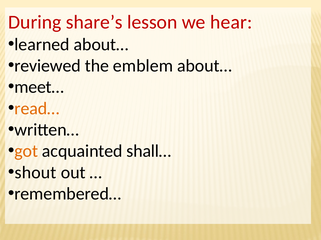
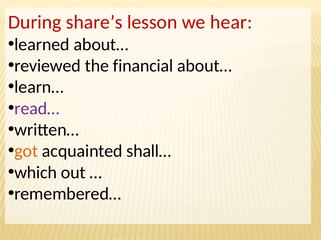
emblem: emblem -> financial (143, 66)
meet…: meet… -> learn… (39, 87)
read… colour: orange -> purple (37, 109)
shout: shout -> which (36, 173)
